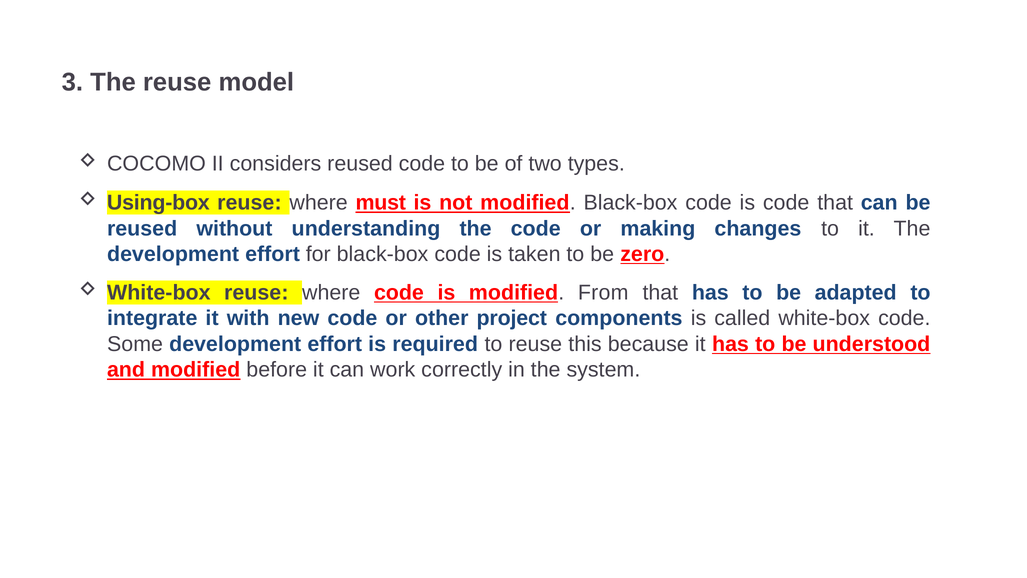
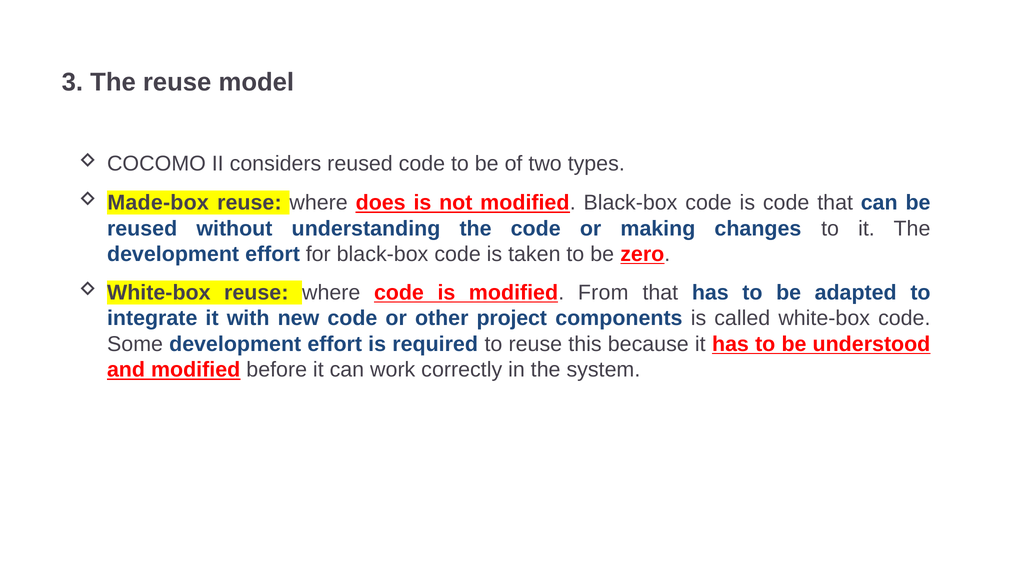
Using-box: Using-box -> Made-box (158, 203)
must: must -> does (381, 203)
